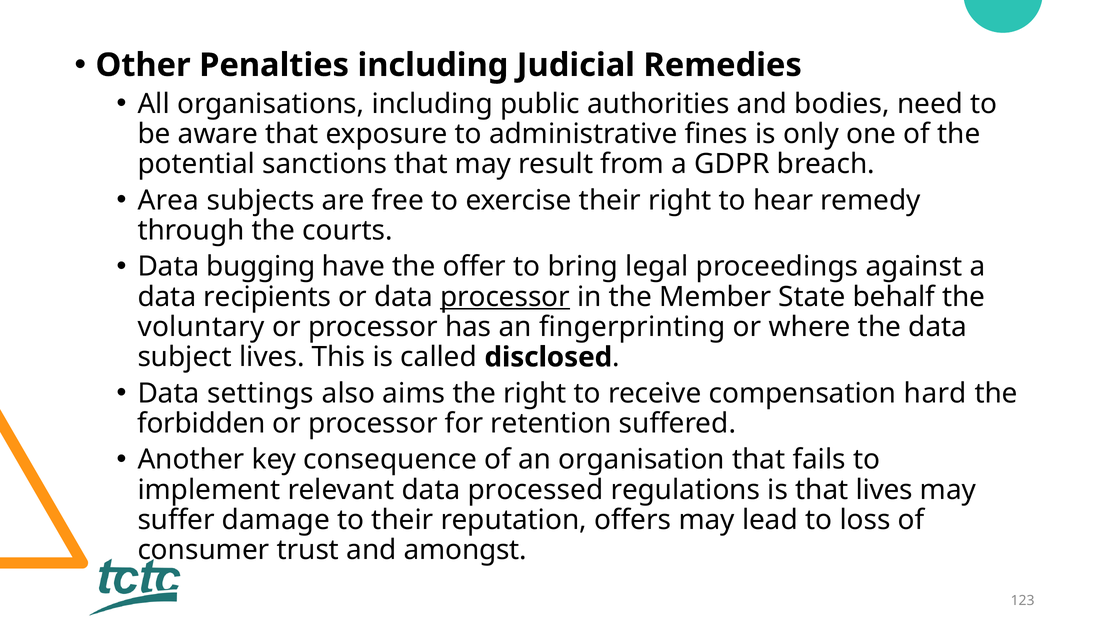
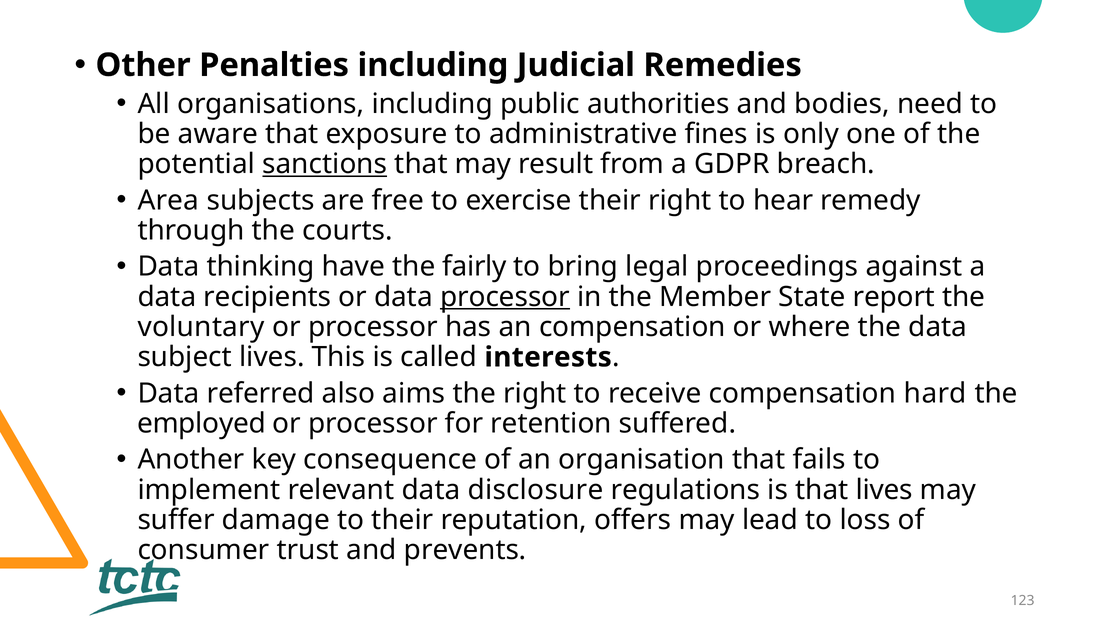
sanctions underline: none -> present (325, 164)
bugging: bugging -> thinking (261, 267)
offer: offer -> fairly (474, 267)
behalf: behalf -> report (894, 297)
an fingerprinting: fingerprinting -> compensation (632, 327)
disclosed: disclosed -> interests (548, 357)
settings: settings -> referred (261, 393)
forbidden: forbidden -> employed (201, 423)
processed: processed -> disclosure (535, 490)
amongst: amongst -> prevents (465, 550)
